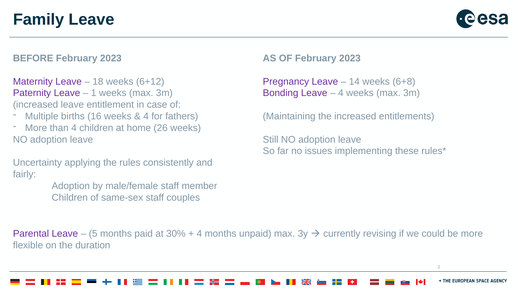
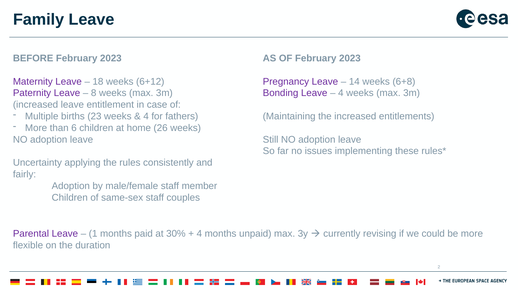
1: 1 -> 8 (94, 93)
16: 16 -> 23 (94, 117)
than 4: 4 -> 6 (74, 128)
5: 5 -> 1 (93, 234)
